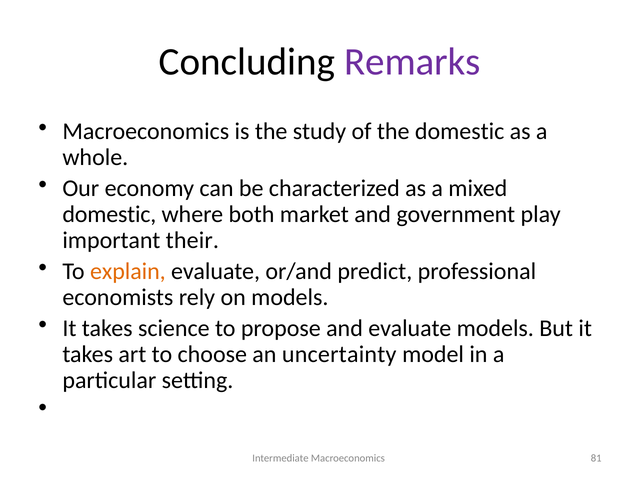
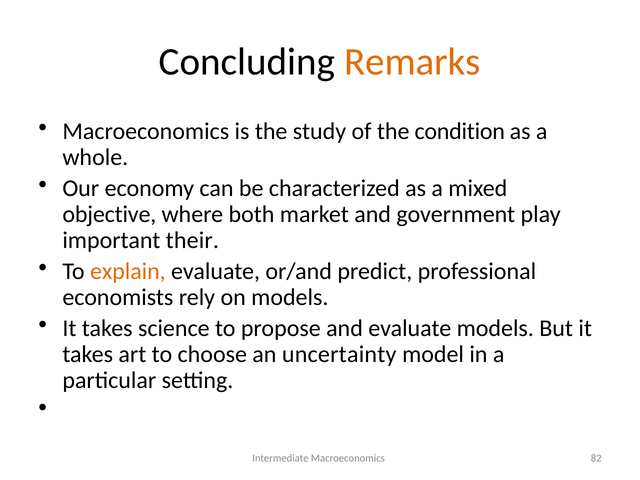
Remarks colour: purple -> orange (412, 62)
the domestic: domestic -> condition (460, 131)
domestic: domestic -> objective (109, 214)
81: 81 -> 82 (596, 458)
